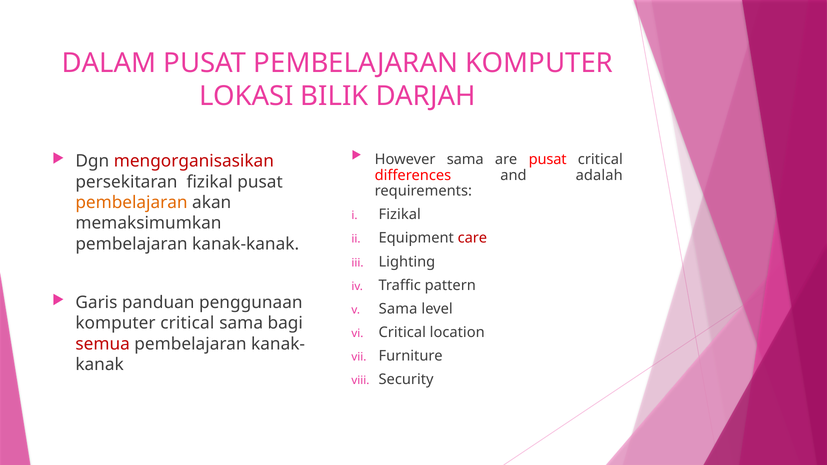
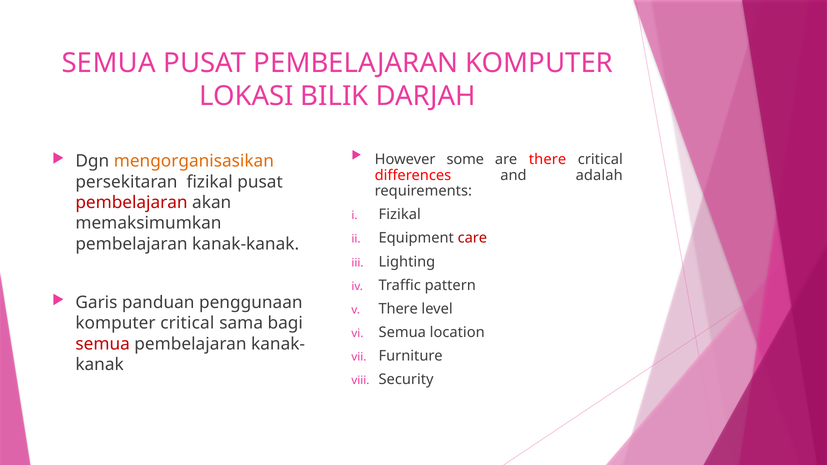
DALAM: DALAM -> SEMUA (109, 63)
However sama: sama -> some (465, 159)
are pusat: pusat -> there (548, 159)
mengorganisasikan colour: red -> orange (194, 161)
pembelajaran colour: orange -> red (131, 203)
Sama: Sama -> There (398, 309)
Critical: Critical -> Semua (402, 333)
